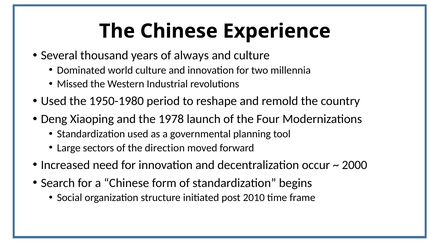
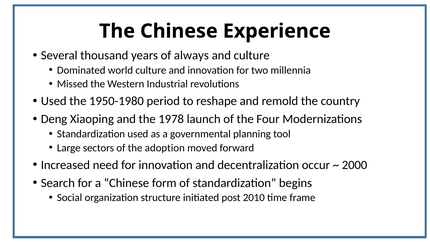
direction: direction -> adoption (165, 148)
